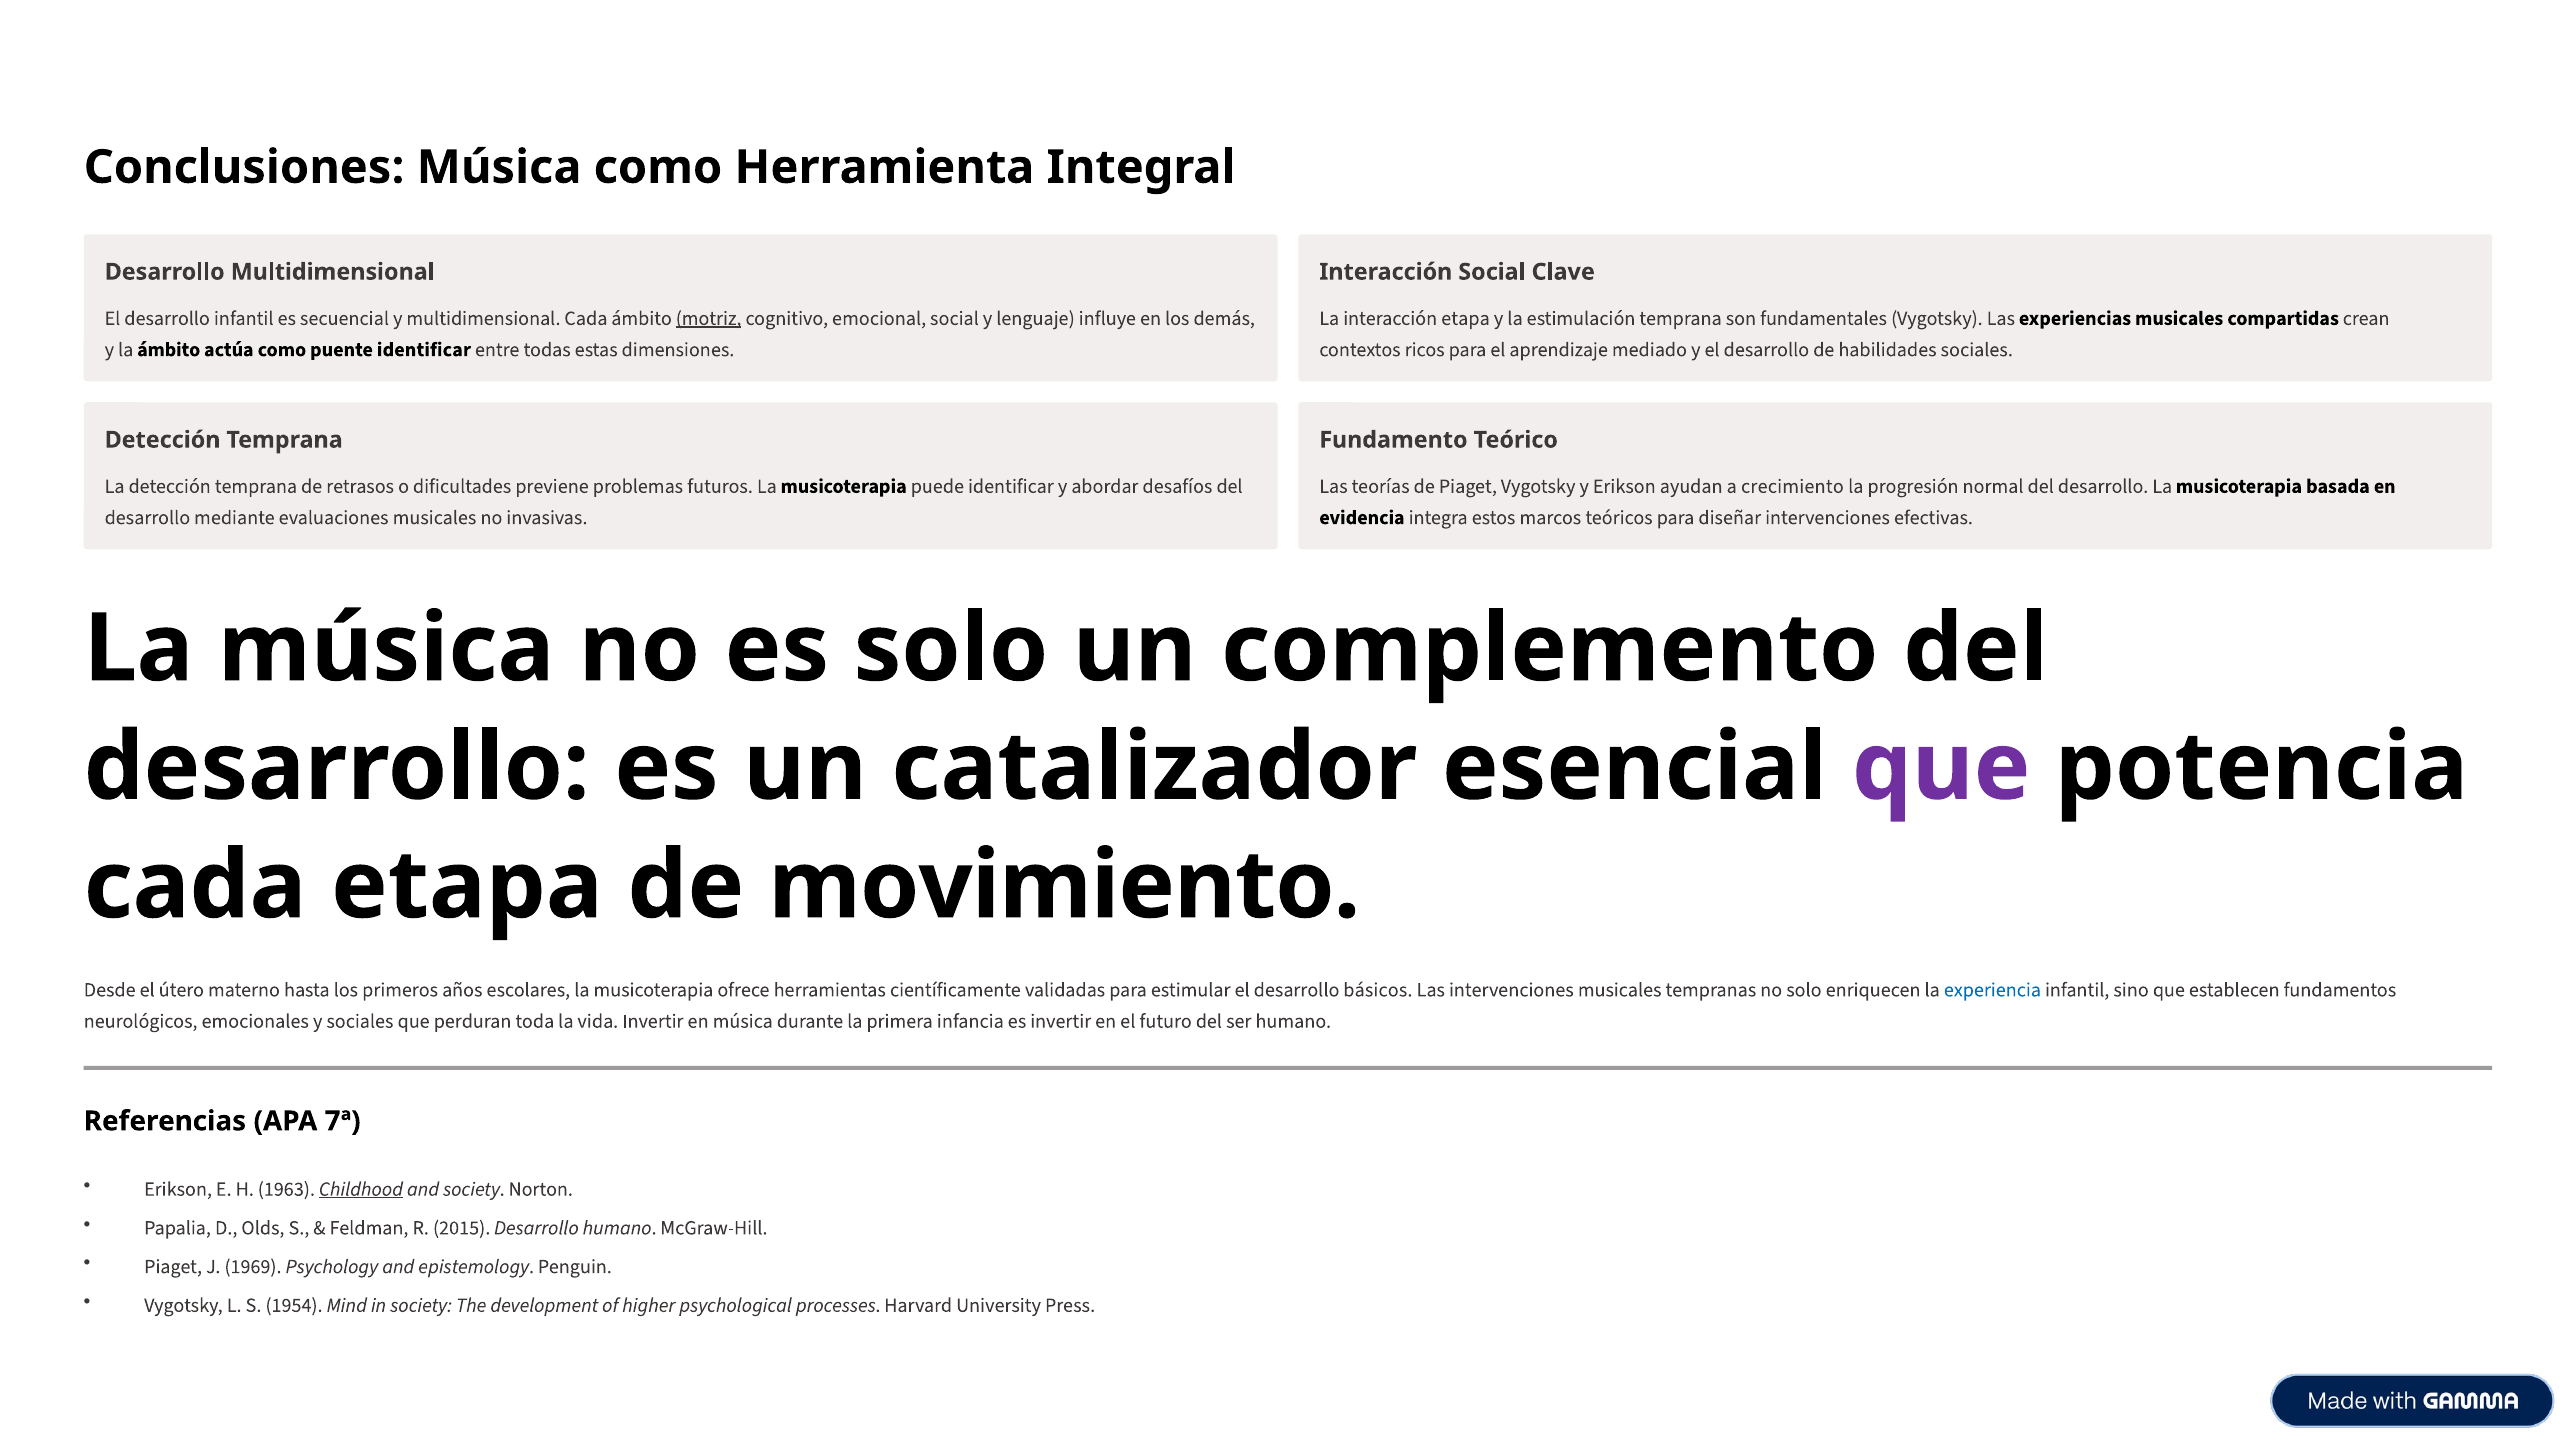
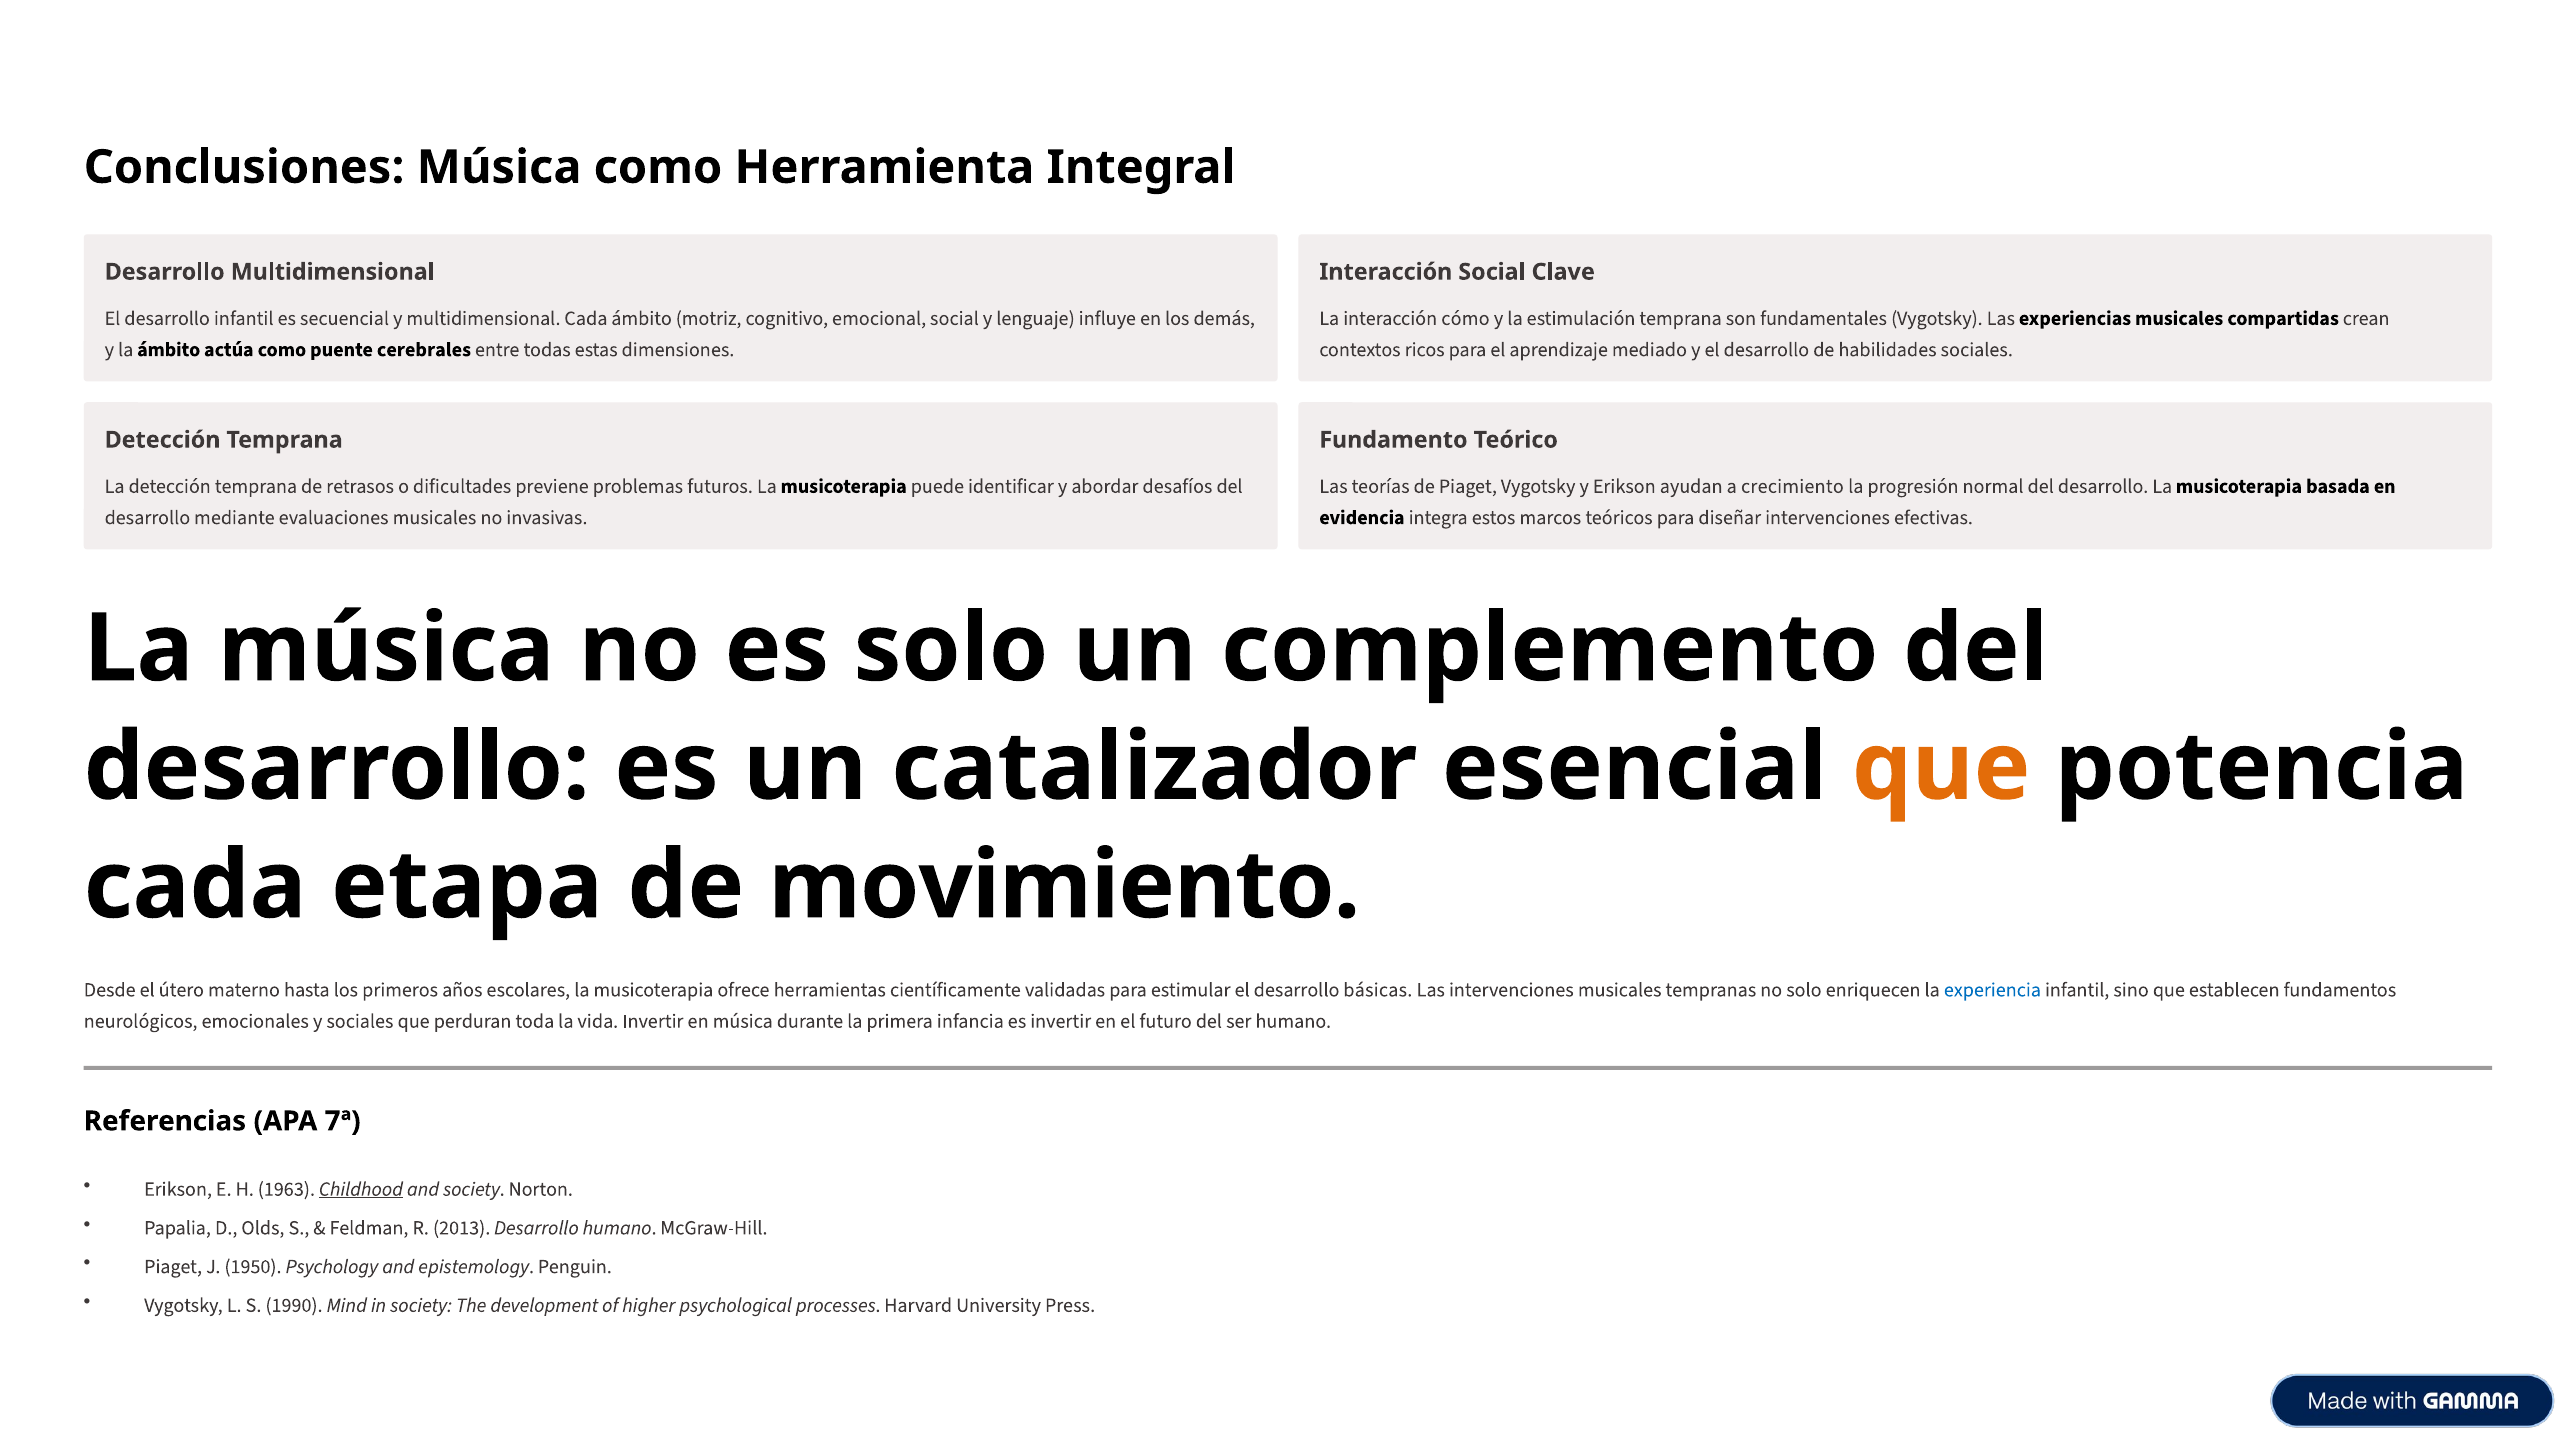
motriz underline: present -> none (709, 318)
interacción etapa: etapa -> cómo (1465, 318)
puente identificar: identificar -> cerebrales (424, 350)
que colour: purple -> orange (1941, 767)
básicos: básicos -> básicas (1378, 990)
2015: 2015 -> 2013 (462, 1228)
1969: 1969 -> 1950 (253, 1267)
1954: 1954 -> 1990 (294, 1305)
